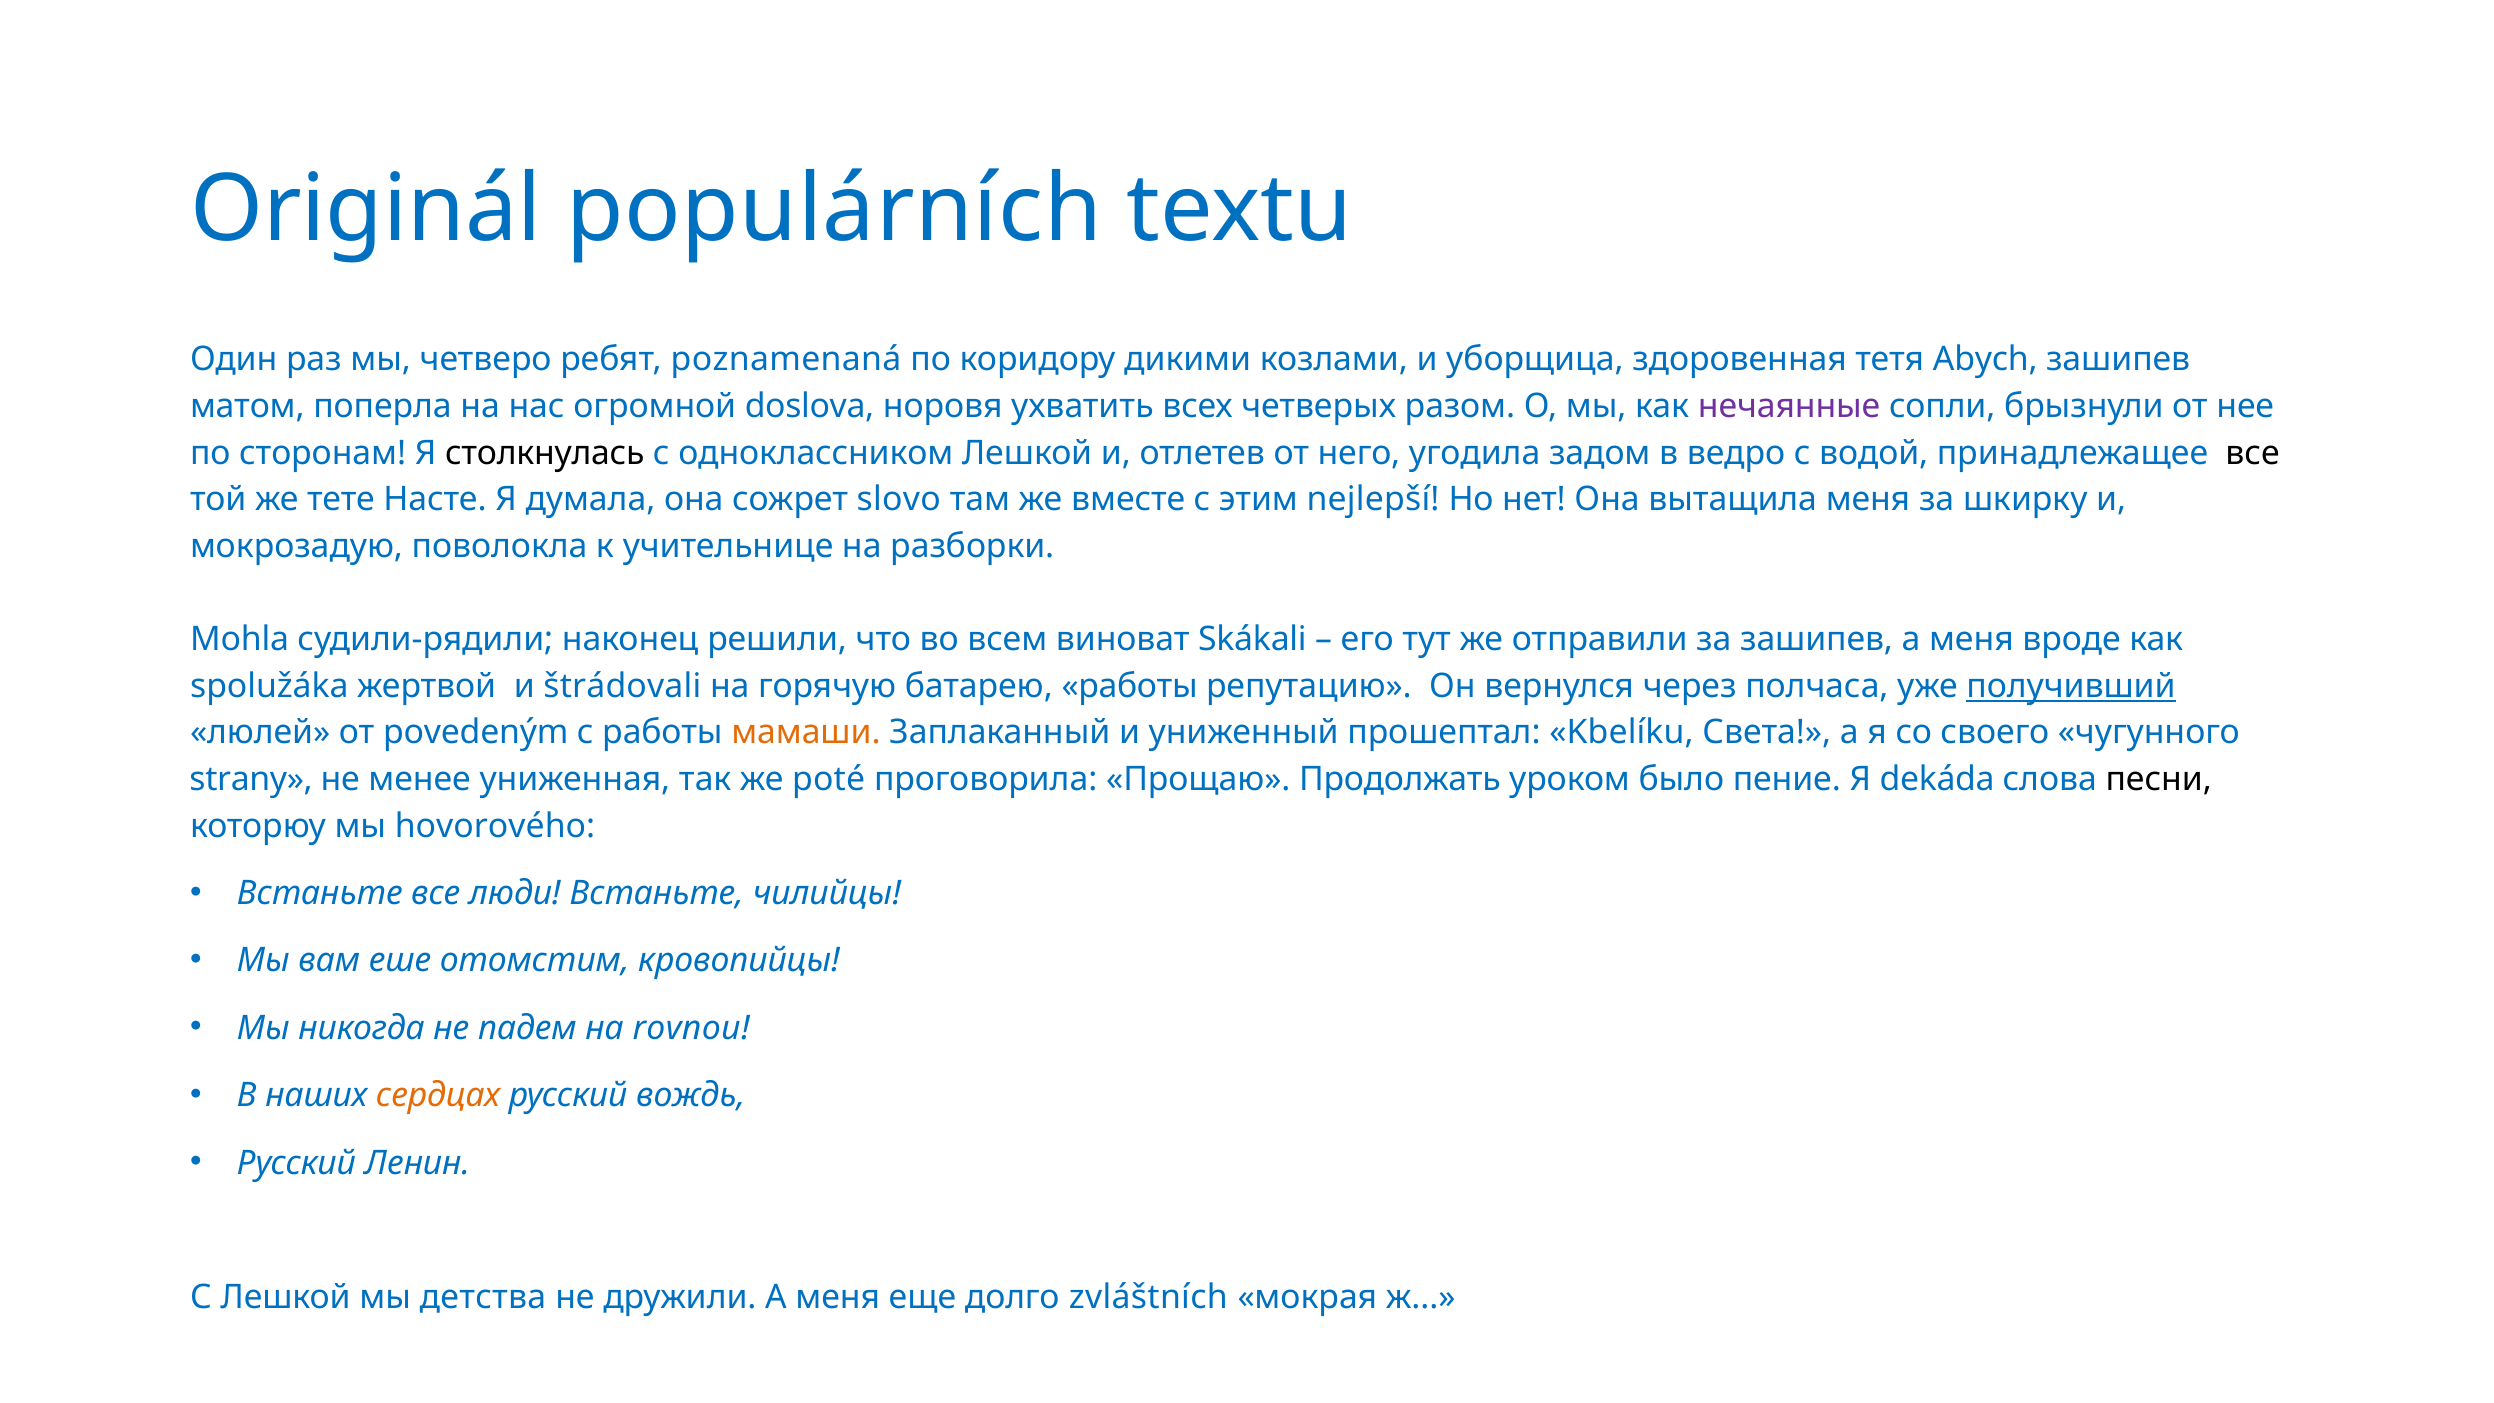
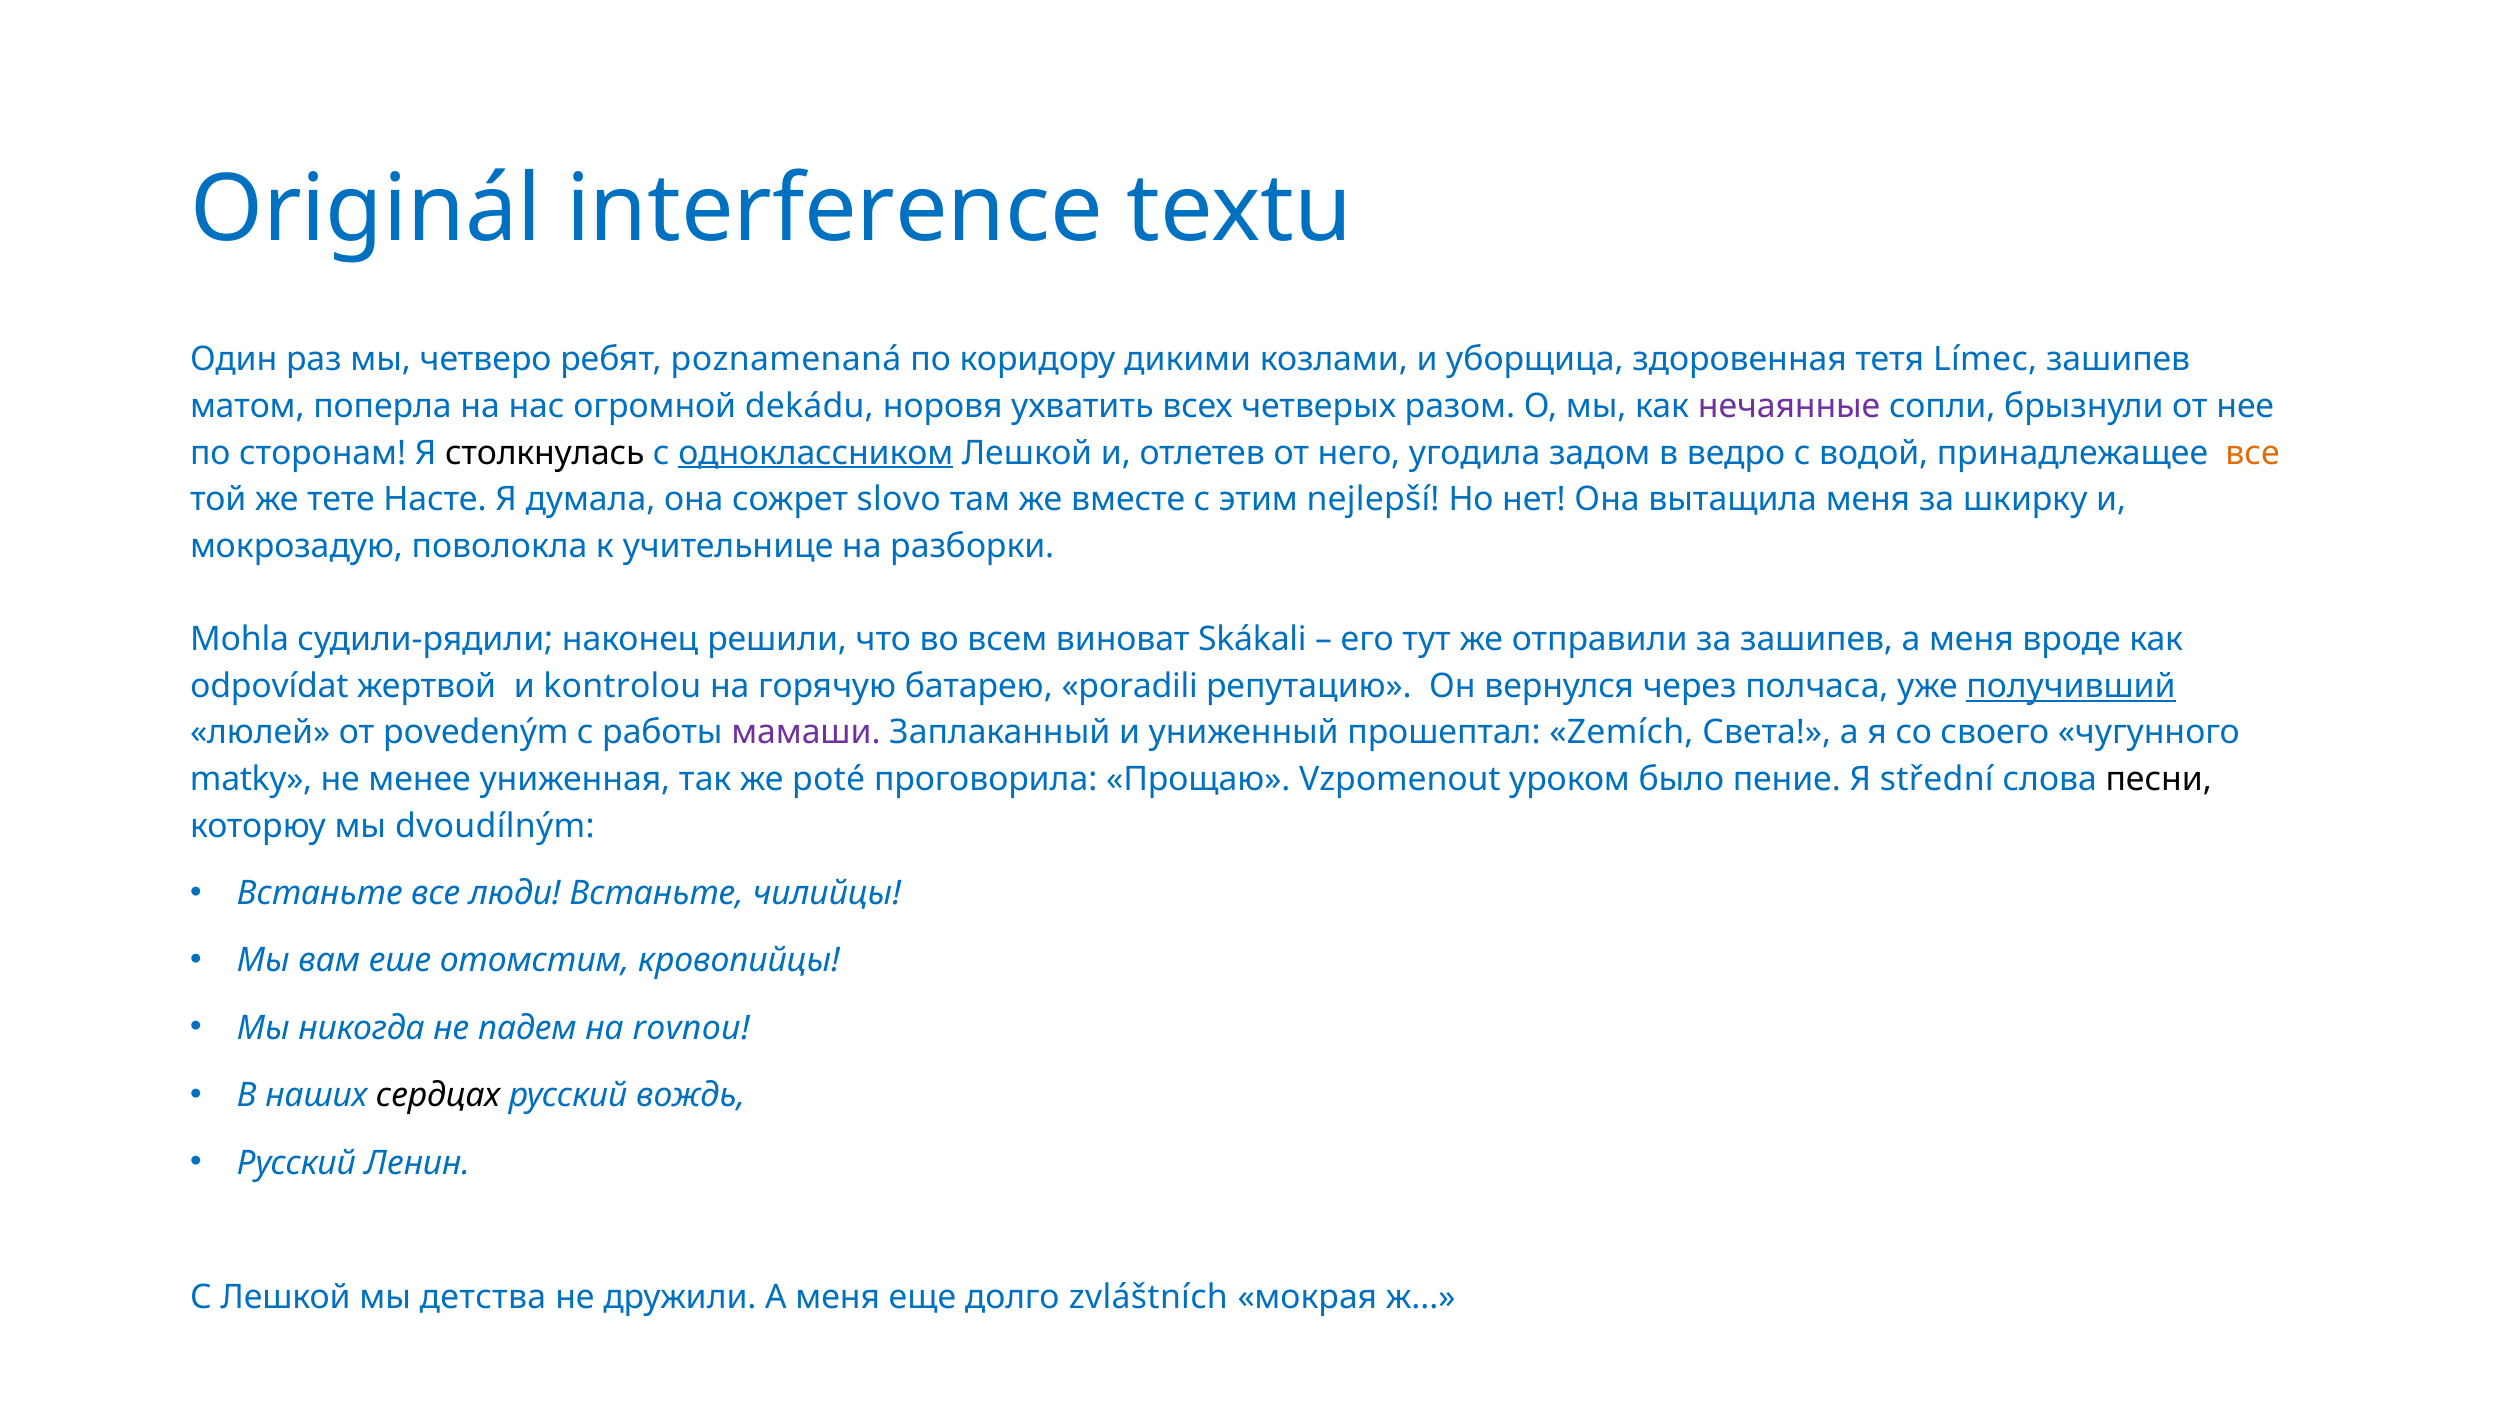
populárních: populárních -> interference (834, 210)
Abych: Abych -> Límec (1985, 360)
doslova: doslova -> dekádu (809, 406)
одноклассником underline: none -> present (816, 453)
все colour: black -> orange (2253, 453)
spolužáka: spolužáka -> odpovídat (269, 686)
štrádovali: štrádovali -> kontrolou (622, 686)
батарею работы: работы -> poradili (1130, 686)
мамаши colour: orange -> purple (806, 733)
Kbelíku: Kbelíku -> Zemích (1621, 733)
strany: strany -> matky (251, 779)
Продолжать: Продолжать -> Vzpomenout (1400, 779)
dekáda: dekáda -> střední (1937, 779)
hovorového: hovorového -> dvoudílným (495, 826)
сердцах colour: orange -> black (438, 1095)
